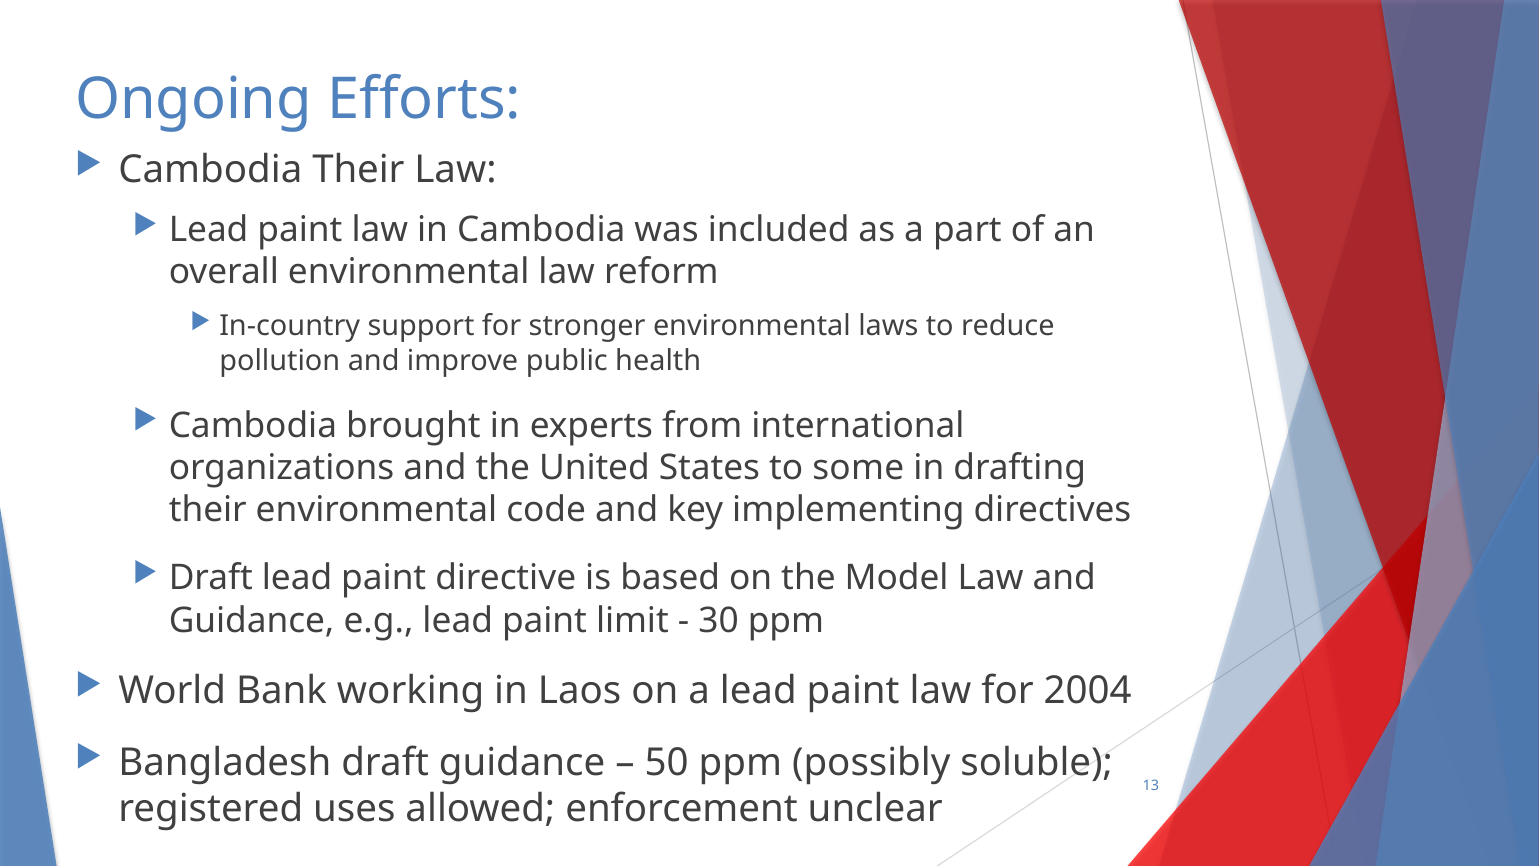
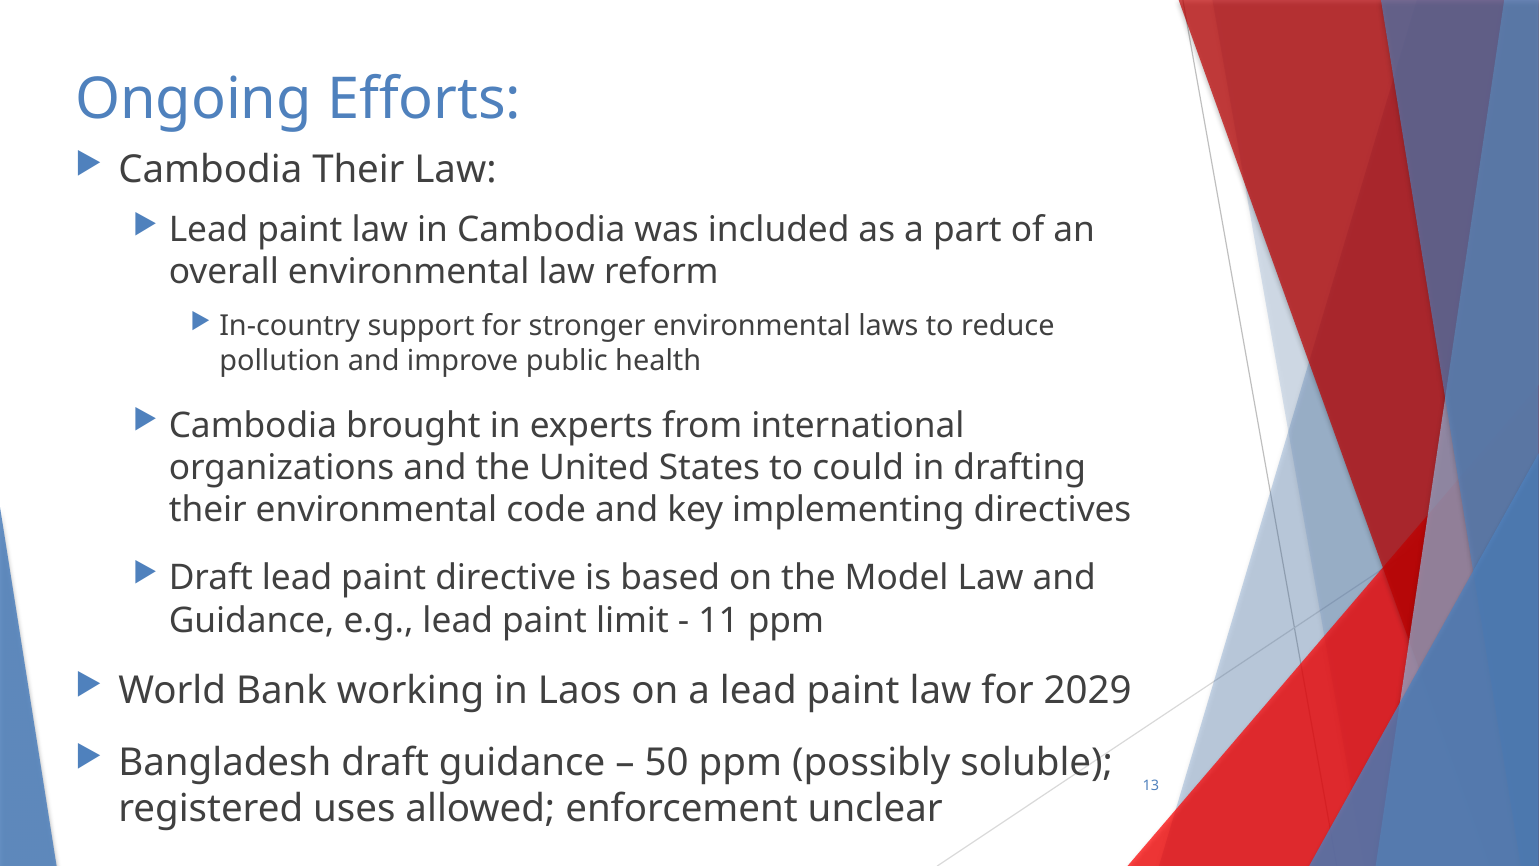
some: some -> could (858, 468)
30: 30 -> 11 (719, 620)
2004: 2004 -> 2029 (1088, 691)
